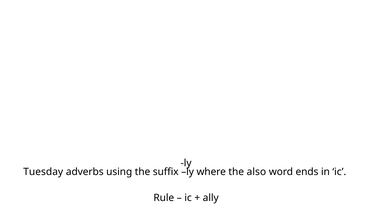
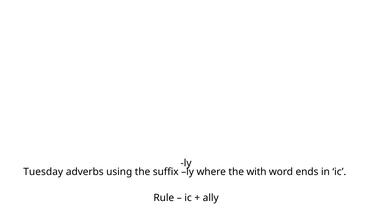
also: also -> with (256, 172)
